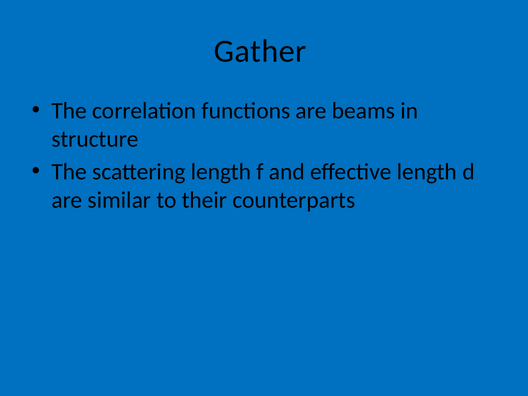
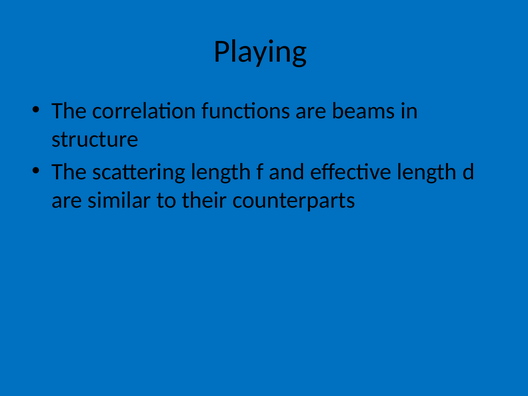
Gather: Gather -> Playing (260, 51)
